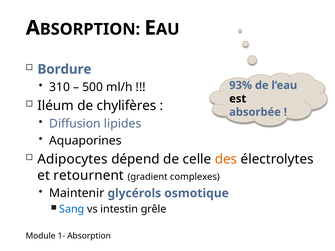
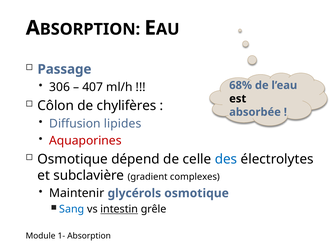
Bordure: Bordure -> Passage (64, 69)
310: 310 -> 306 (60, 87)
500: 500 -> 407 (93, 87)
93%: 93% -> 68% (241, 85)
Iléum: Iléum -> Côlon (56, 106)
Aquaporines colour: black -> red (85, 141)
Adipocytes: Adipocytes -> Osmotique (73, 159)
des colour: orange -> blue (226, 159)
retournent: retournent -> subclavière (89, 176)
intestin underline: none -> present (119, 209)
